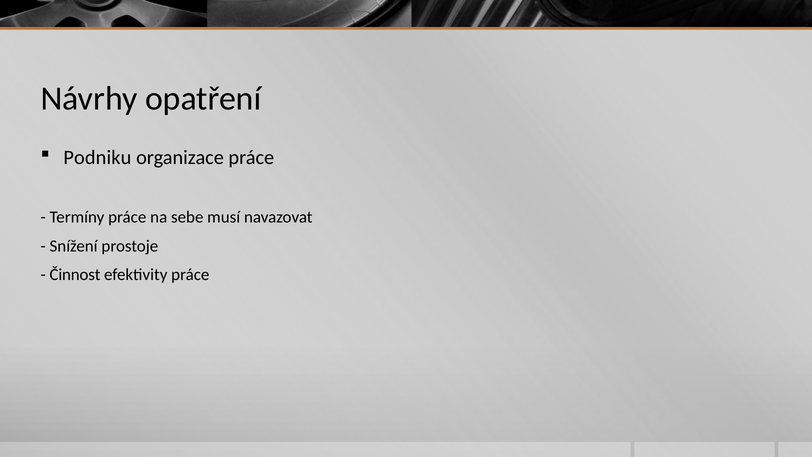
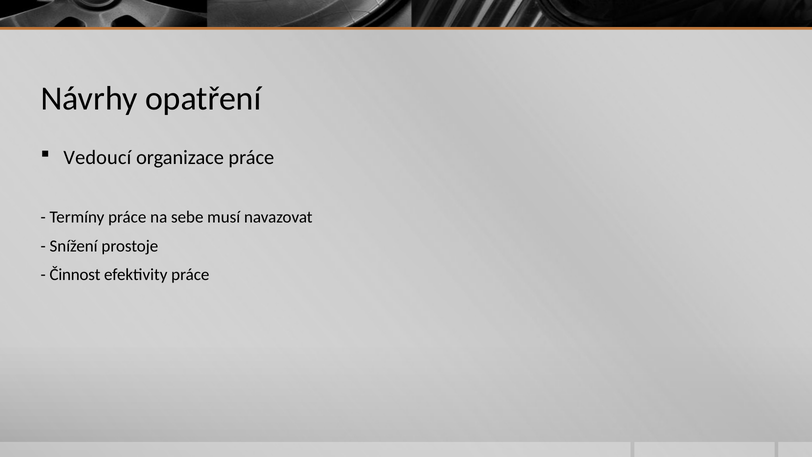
Podniku: Podniku -> Vedoucí (97, 158)
